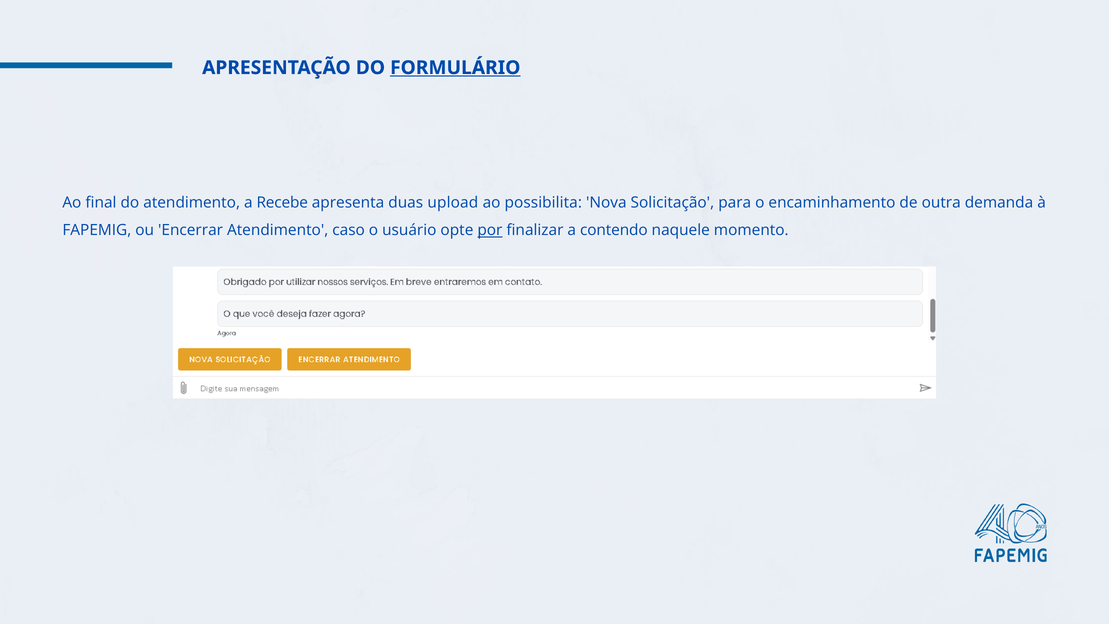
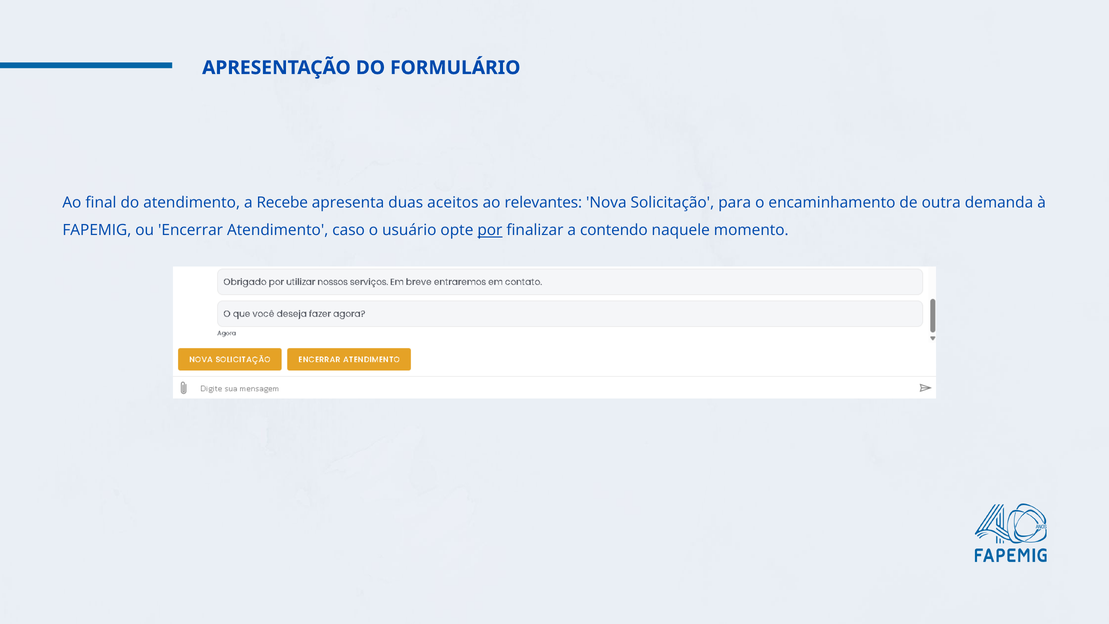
FORMULÁRIO underline: present -> none (455, 68)
upload: upload -> aceitos (453, 203)
possibilita: possibilita -> relevantes (543, 203)
